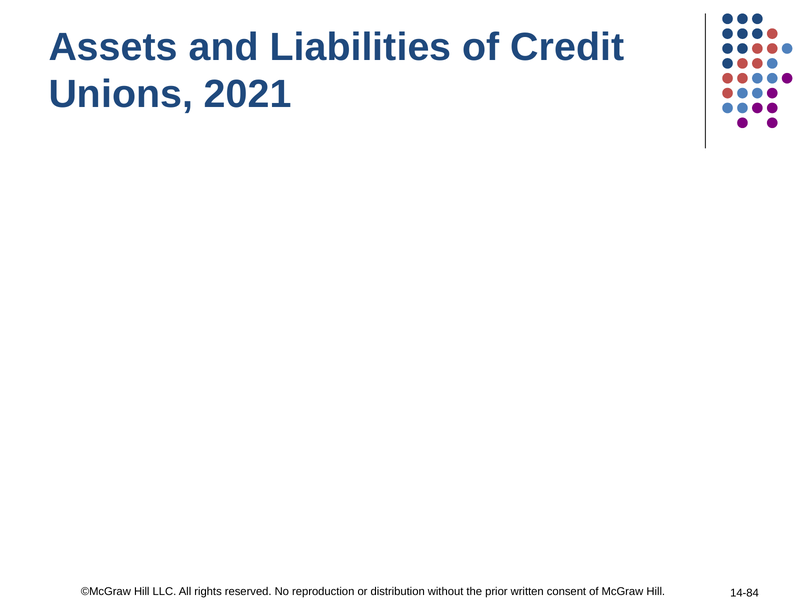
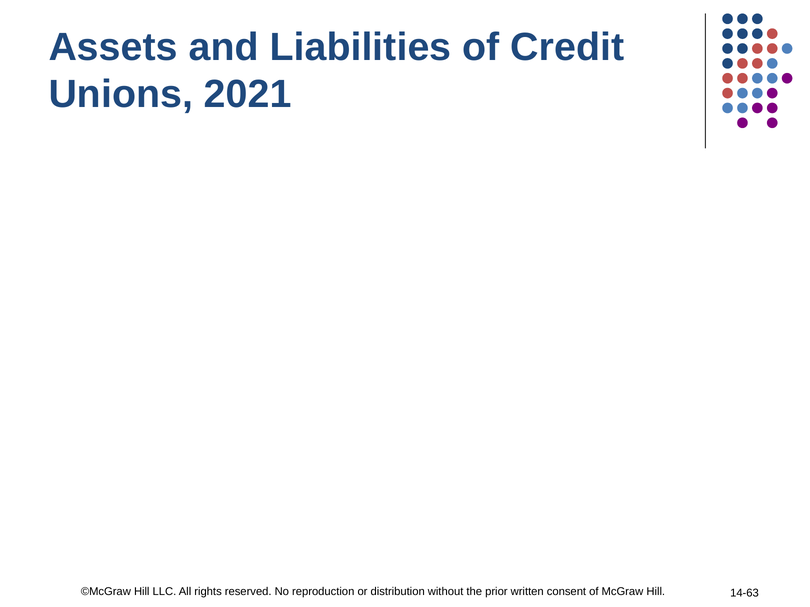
14-84: 14-84 -> 14-63 (744, 593)
